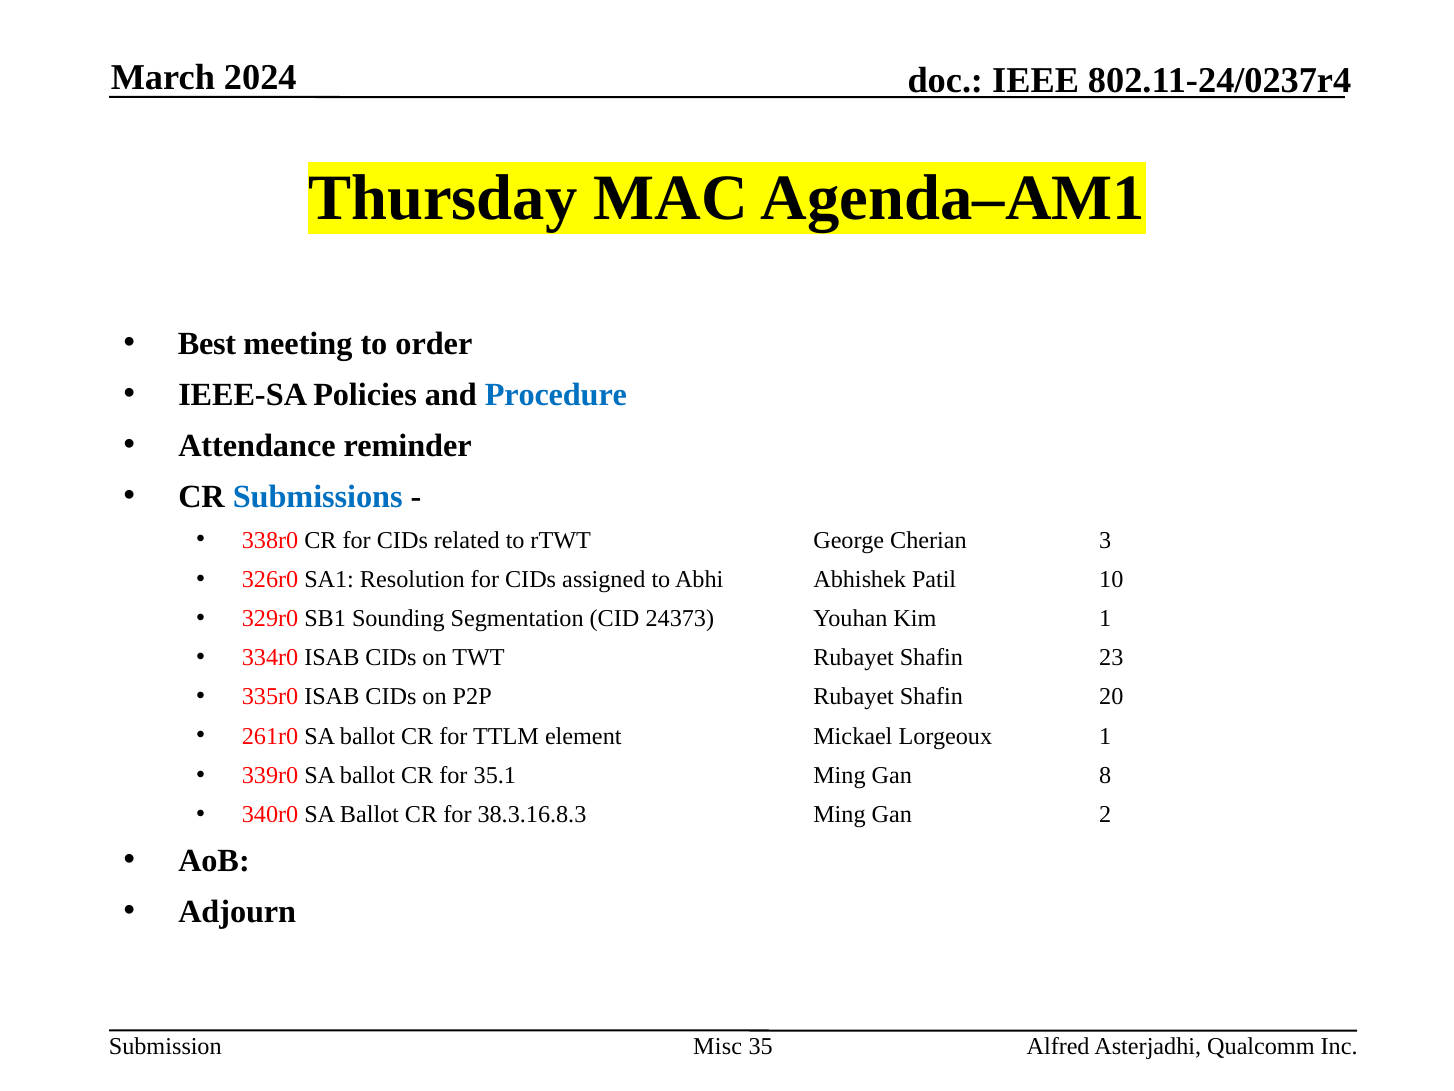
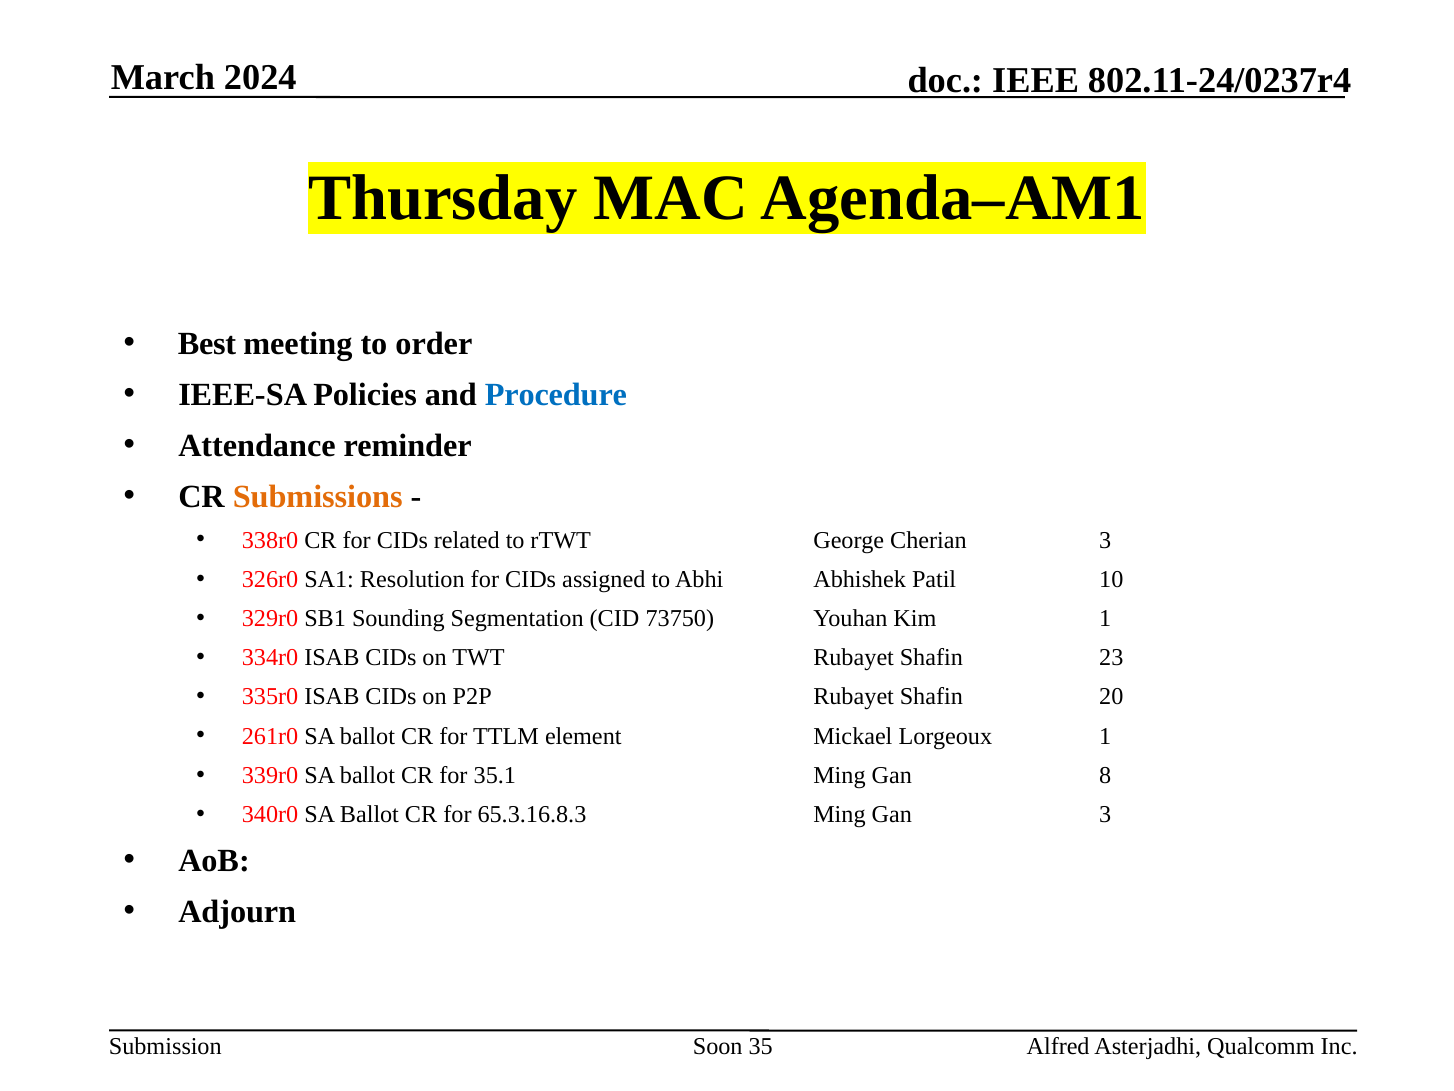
Submissions colour: blue -> orange (318, 497)
24373: 24373 -> 73750 (680, 618)
38.3.16.8.3: 38.3.16.8.3 -> 65.3.16.8.3 (532, 814)
Gan 2: 2 -> 3 (1105, 814)
Misc: Misc -> Soon (718, 1046)
